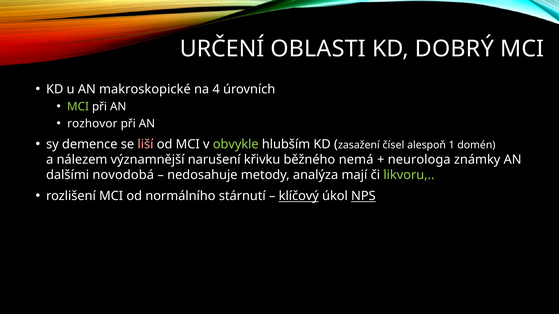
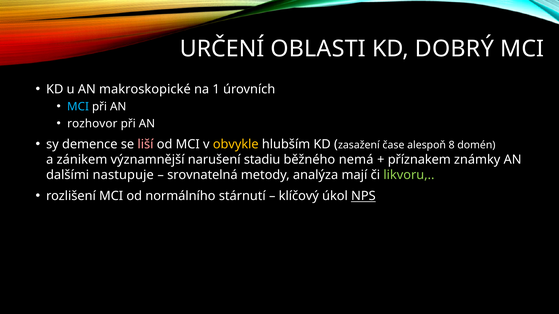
4: 4 -> 1 (216, 89)
MCI colour: light green -> light blue (78, 107)
obvykle colour: light green -> yellow (236, 144)
čísel: čísel -> čase (393, 145)
1: 1 -> 8 (452, 145)
nálezem: nálezem -> zánikem (82, 160)
křivku: křivku -> stadiu (262, 160)
neurologa: neurologa -> příznakem (419, 160)
novodobá: novodobá -> nastupuje (123, 175)
nedosahuje: nedosahuje -> srovnatelná (202, 175)
klíčový underline: present -> none (299, 196)
